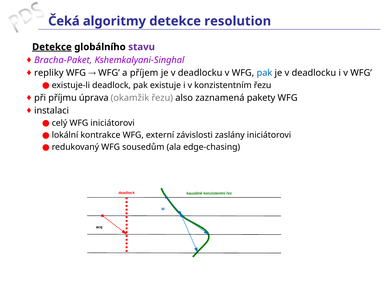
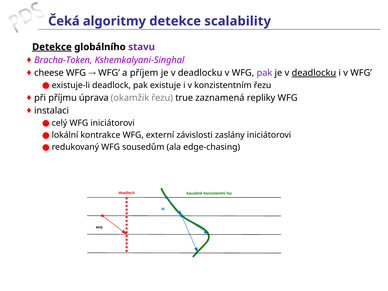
resolution: resolution -> scalability (238, 21)
Bracha-Paket: Bracha-Paket -> Bracha-Token (63, 60)
repliky: repliky -> cheese (49, 73)
pak colour: blue -> purple (264, 73)
deadlocku underline: none -> present (314, 73)
also: also -> true (184, 98)
pakety: pakety -> repliky (261, 98)
